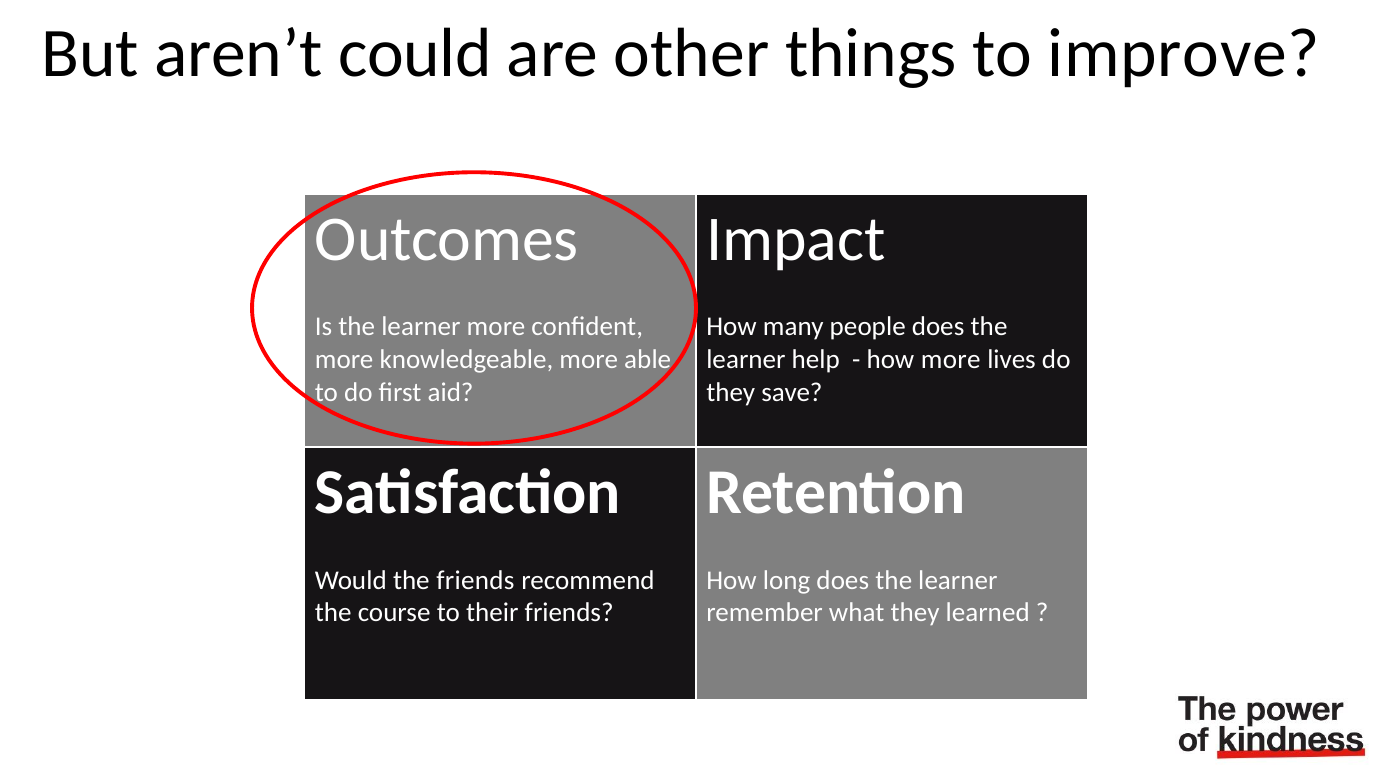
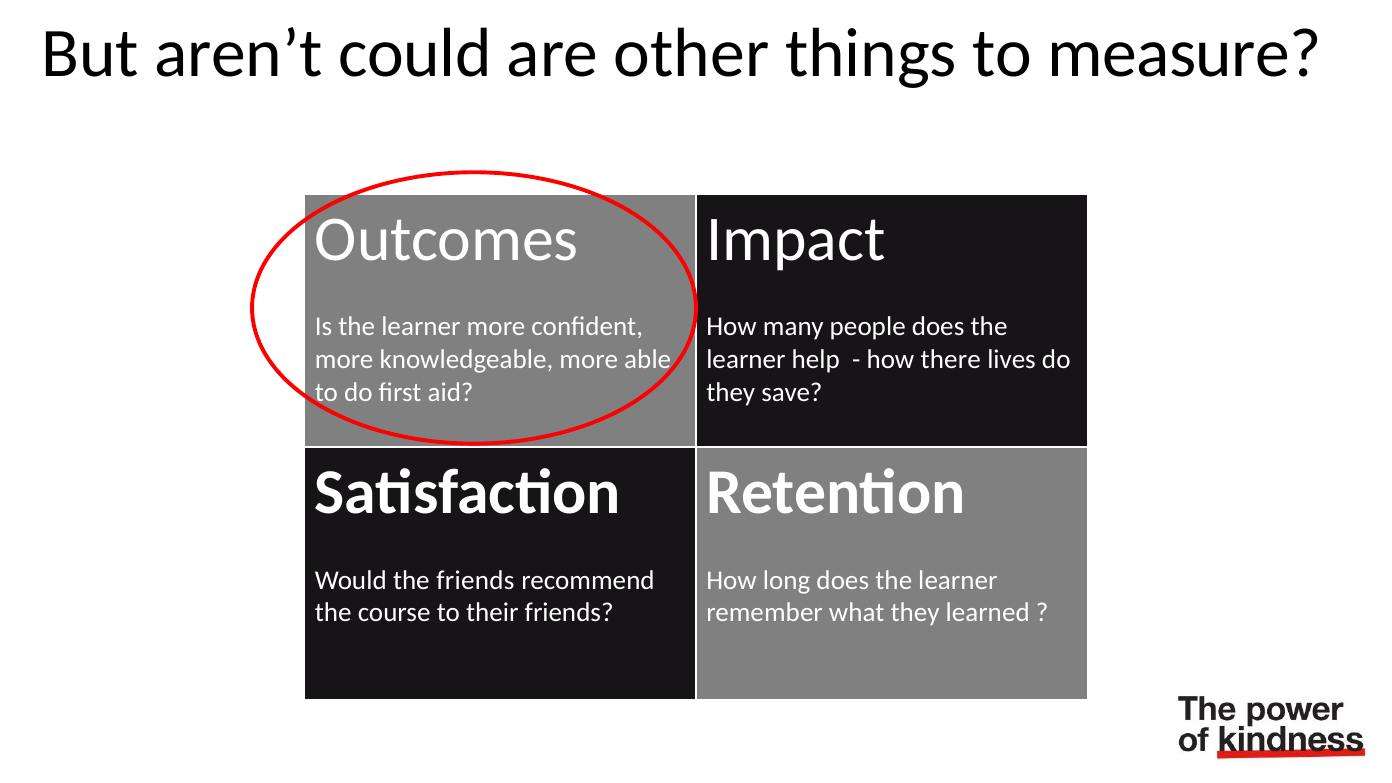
improve: improve -> measure (1185, 53)
how more: more -> there (951, 360)
